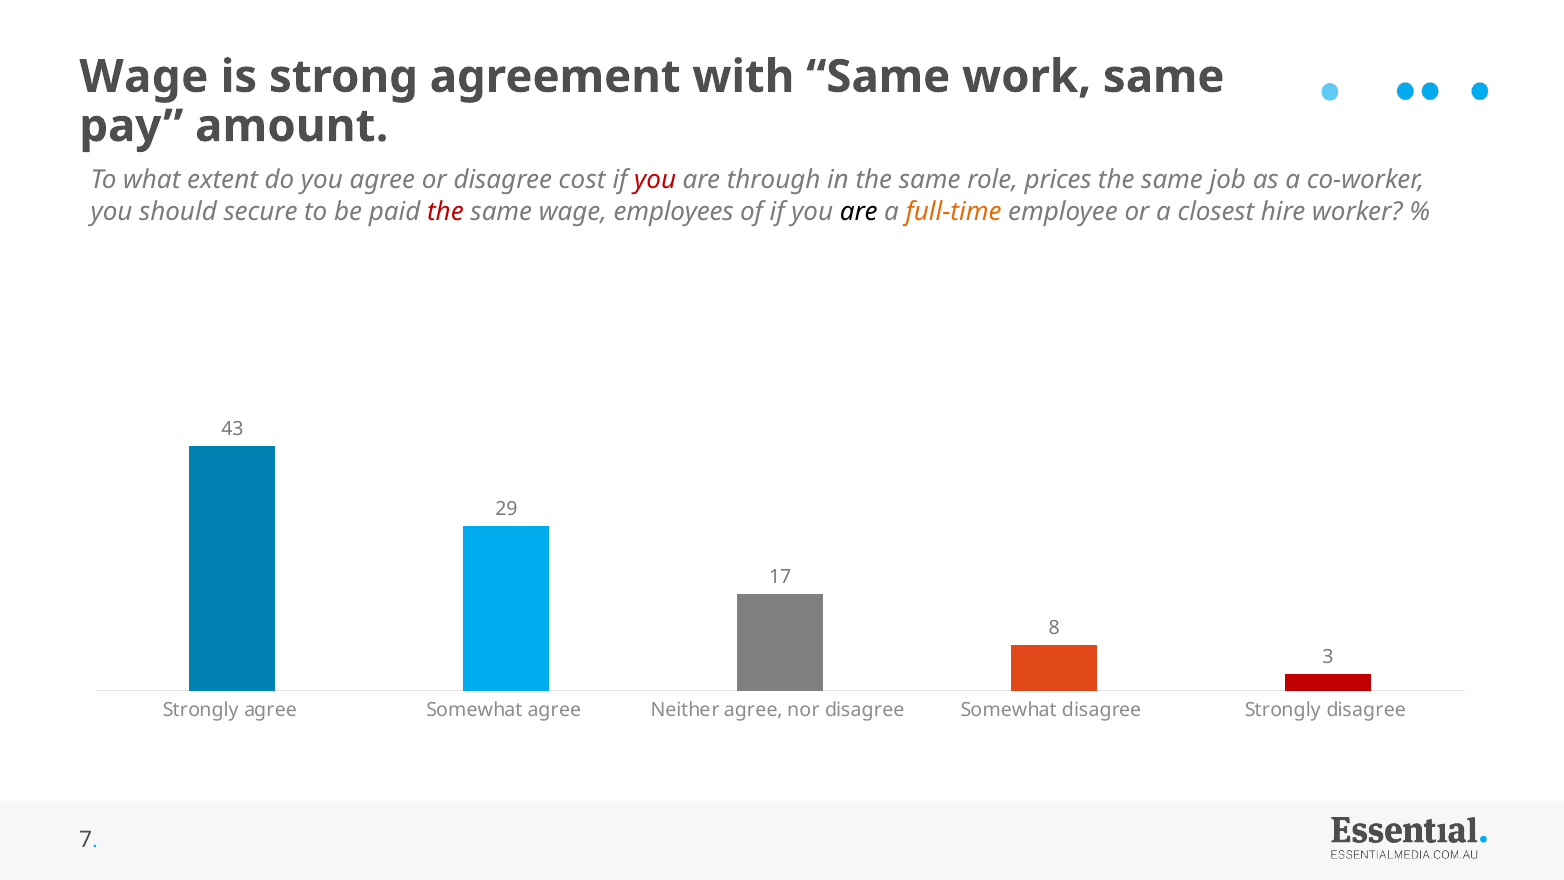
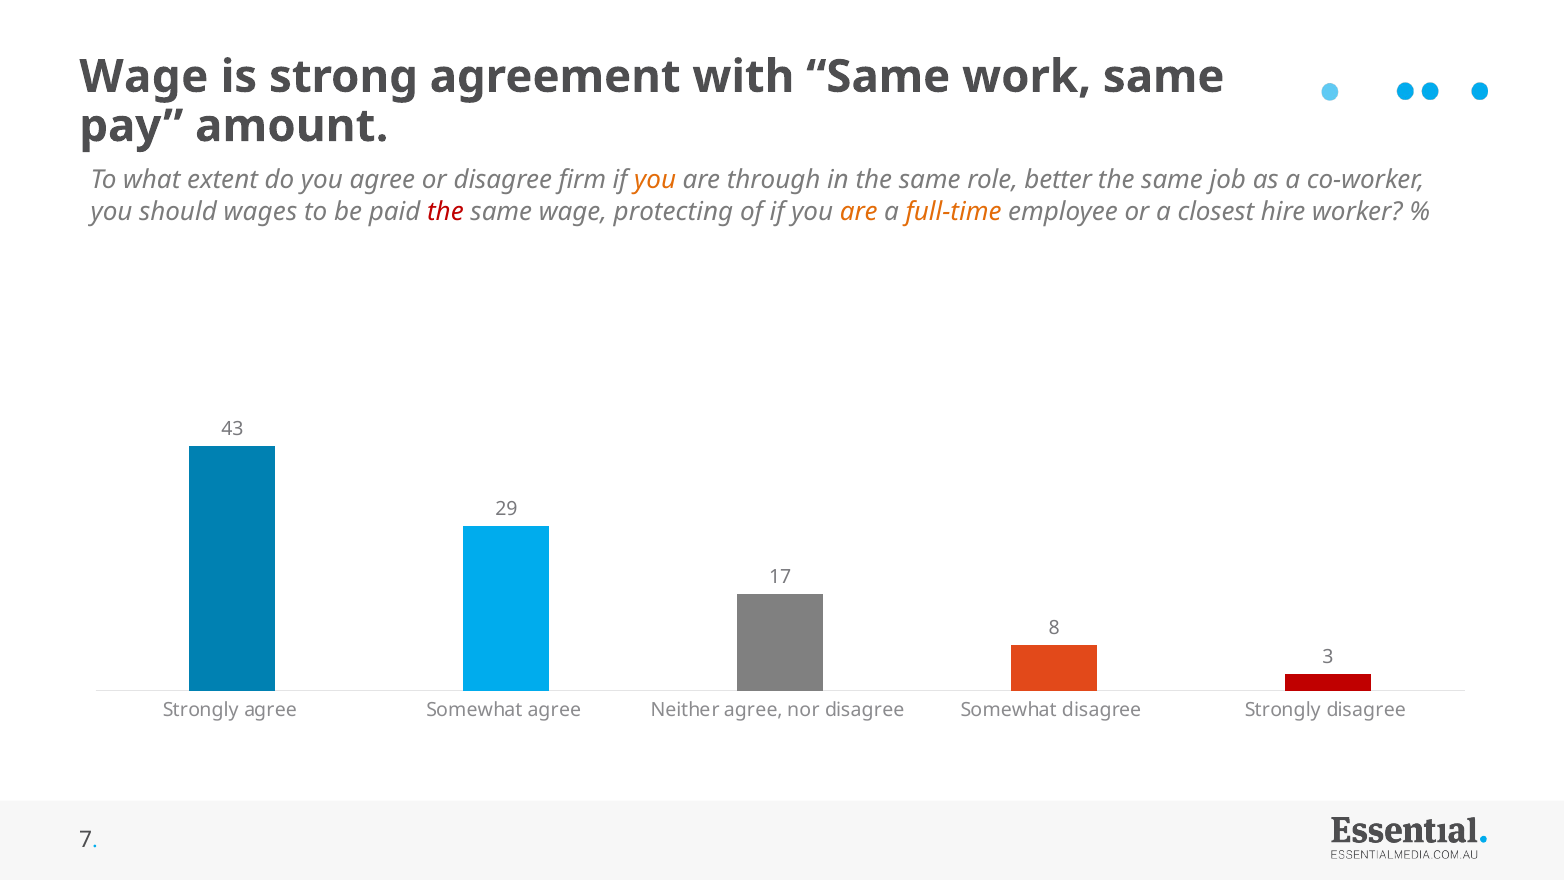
cost: cost -> firm (582, 180)
you colour: red -> orange (655, 180)
prices: prices -> better (1058, 180)
secure: secure -> wages (260, 212)
employees: employees -> protecting (674, 212)
are colour: black -> orange (859, 212)
